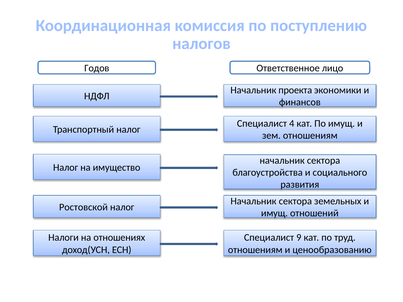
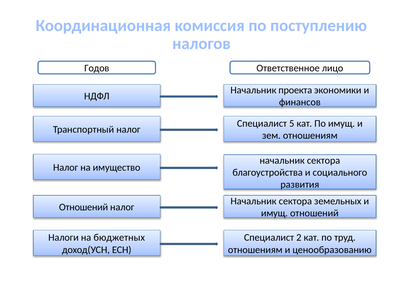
4: 4 -> 5 (292, 124)
Ростовской: Ростовской -> Отношений (84, 207)
отношениях: отношениях -> бюджетных (119, 238)
9: 9 -> 2 (299, 238)
